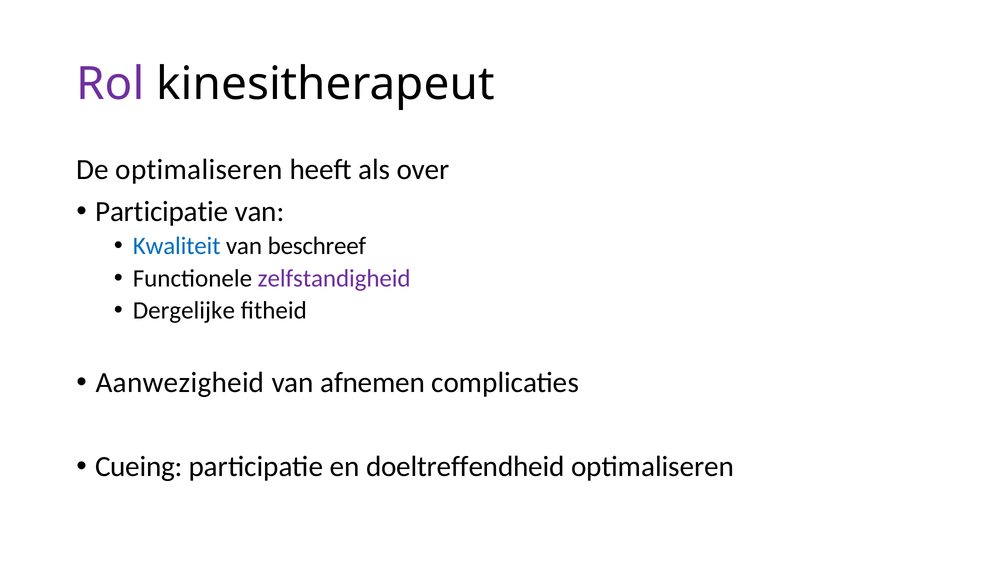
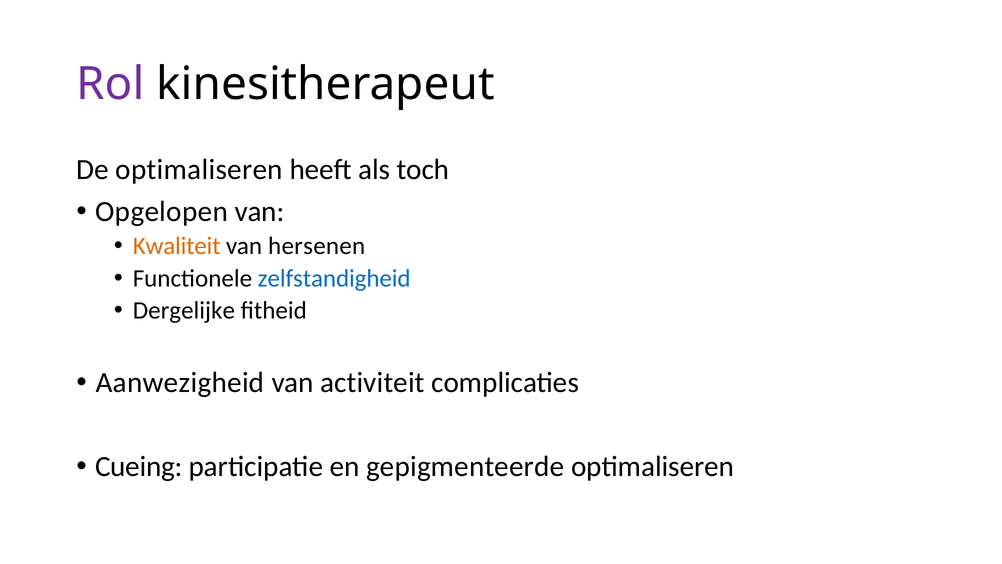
over: over -> toch (423, 169)
Participatie: Participatie -> Opgelopen (162, 211)
Kwaliteit colour: blue -> orange (177, 246)
beschreef: beschreef -> hersenen (317, 246)
zelfstandigheid colour: purple -> blue (334, 278)
afnemen: afnemen -> activiteit (372, 382)
doeltreffendheid: doeltreffendheid -> gepigmenteerde (465, 466)
